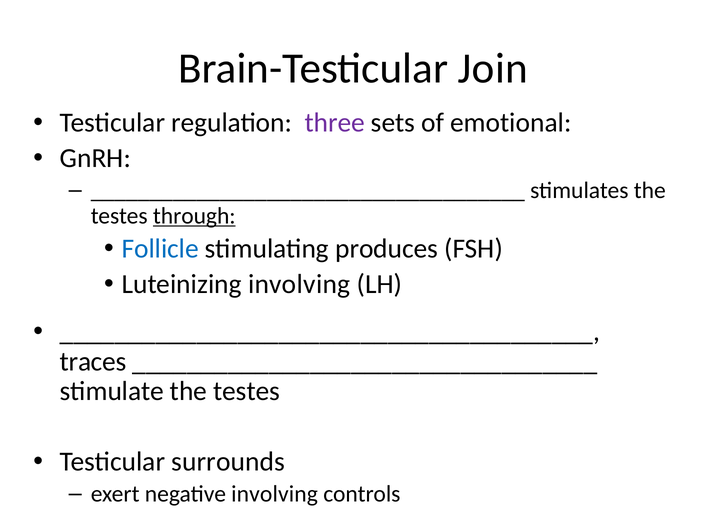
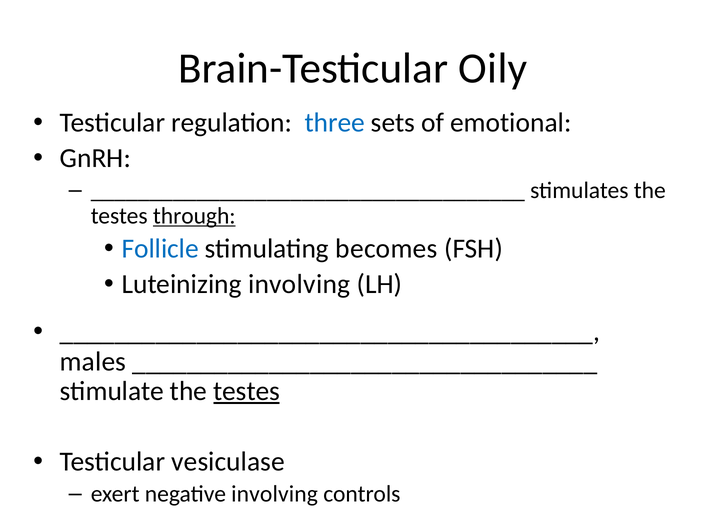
Join: Join -> Oily (493, 68)
three colour: purple -> blue (335, 123)
produces: produces -> becomes (386, 249)
traces: traces -> males (93, 361)
testes underline: none -> present (247, 391)
surrounds: surrounds -> vesiculase (228, 461)
